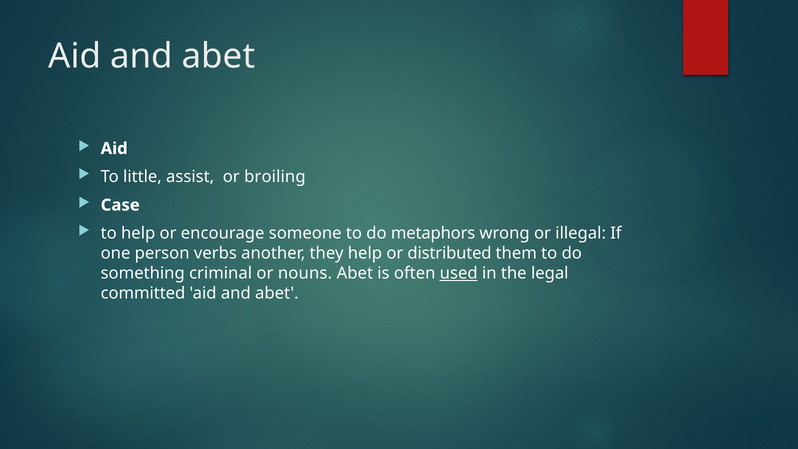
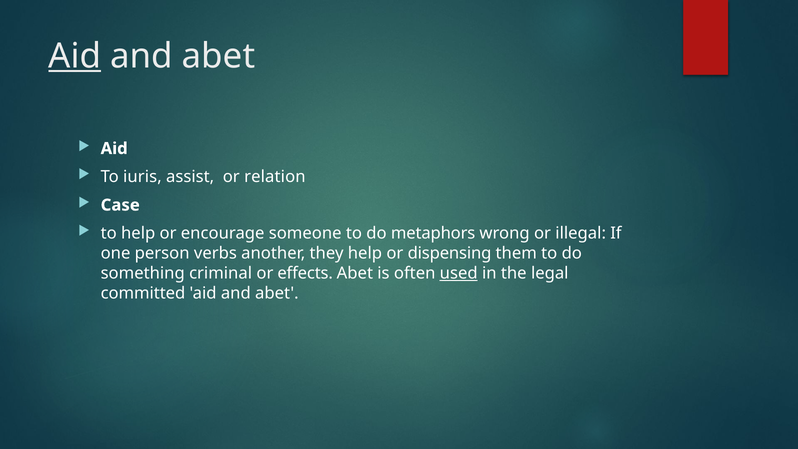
Aid underline: none -> present (75, 56)
little: little -> iuris (142, 177)
broiling: broiling -> relation (275, 177)
distributed: distributed -> dispensing (450, 253)
nouns: nouns -> effects (305, 273)
